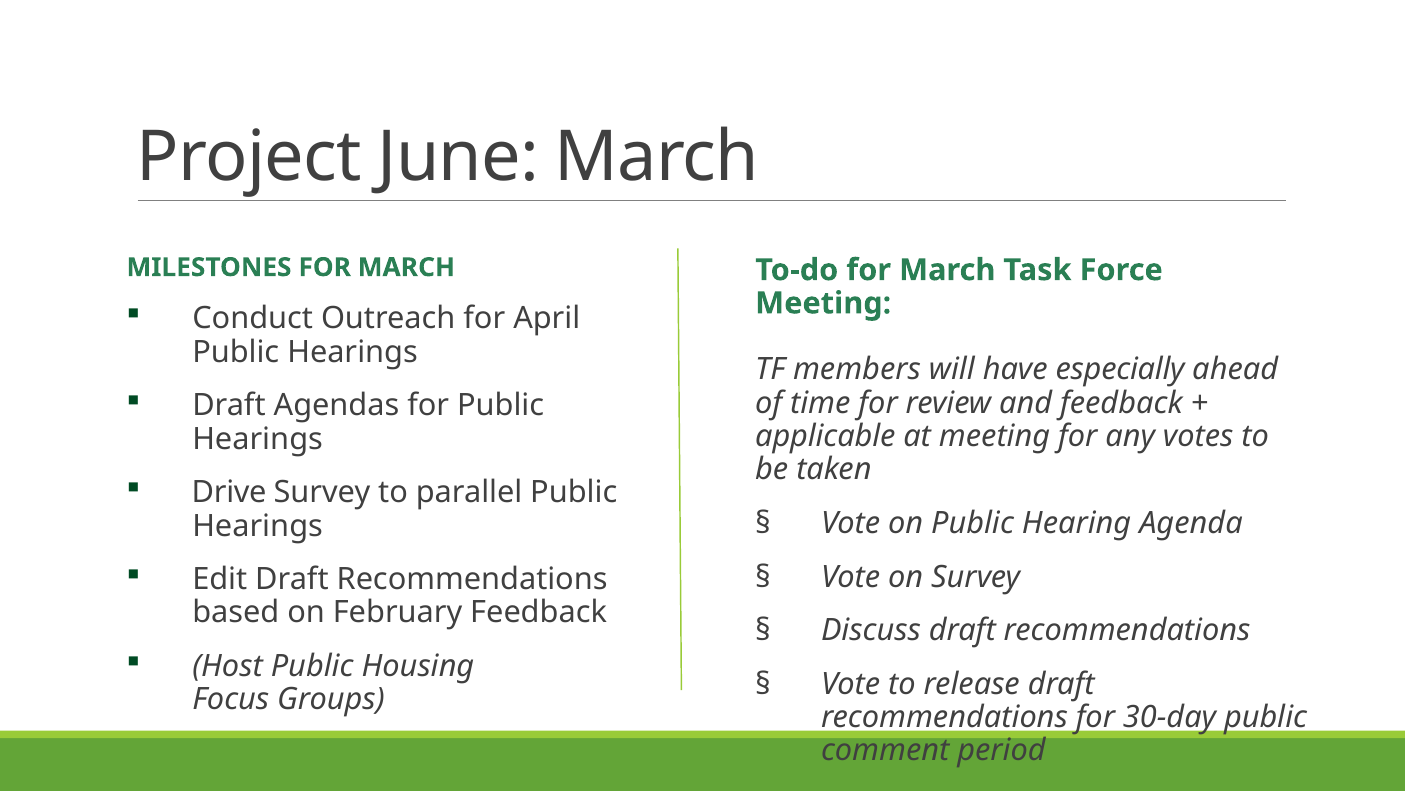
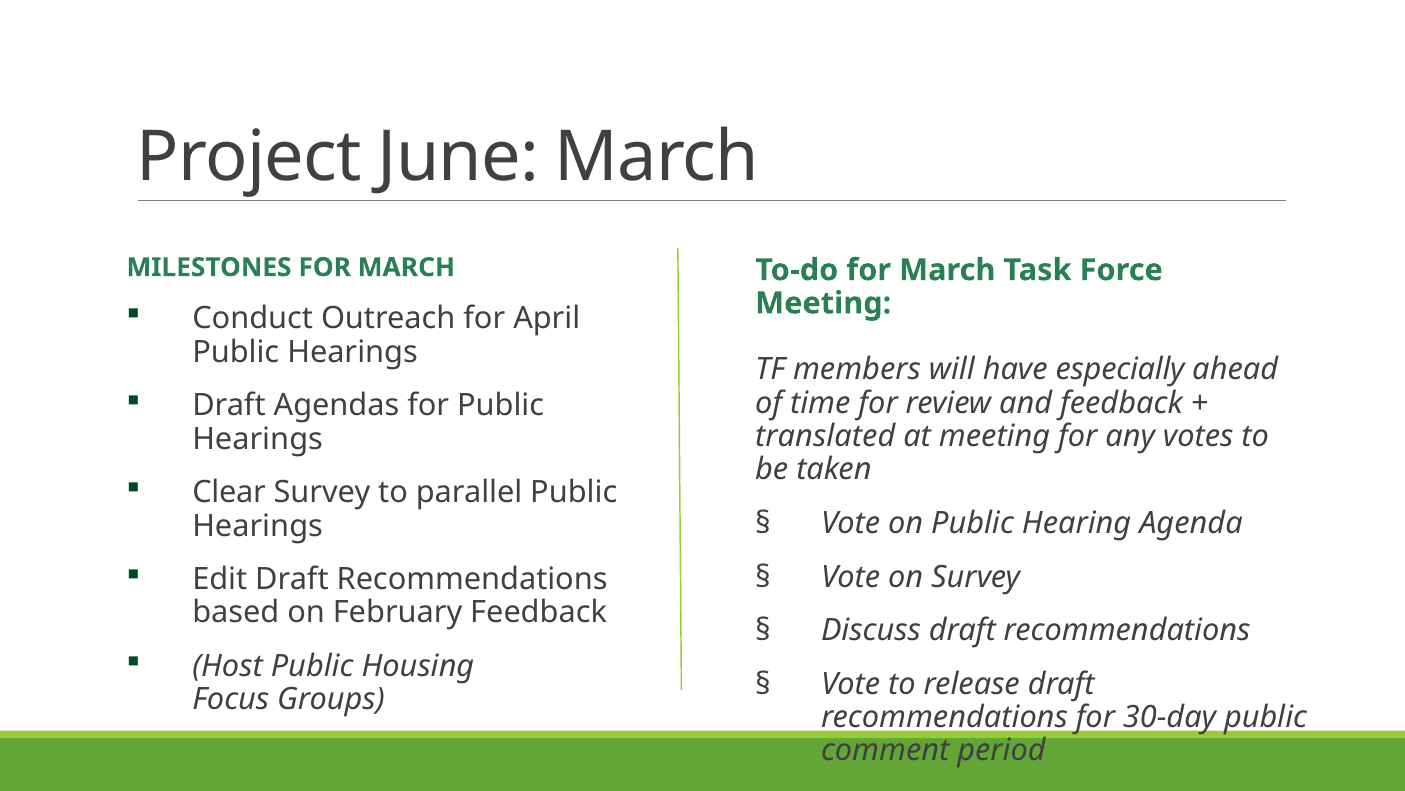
applicable: applicable -> translated (825, 436)
Drive: Drive -> Clear (229, 492)
